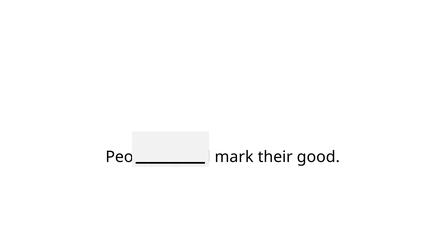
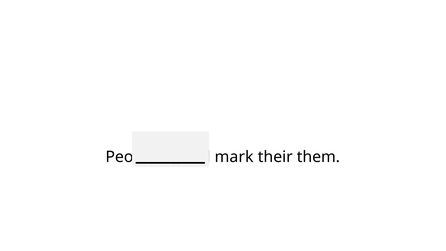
good: good -> them (318, 157)
